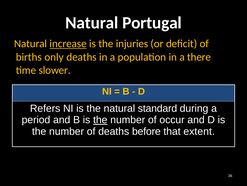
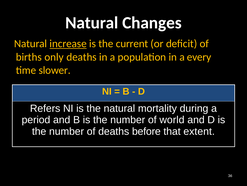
Portugal: Portugal -> Changes (152, 23)
injuries: injuries -> current (132, 44)
there: there -> every (199, 57)
standard: standard -> mortality (157, 108)
the underline: present -> none (100, 119)
occur: occur -> world (172, 119)
